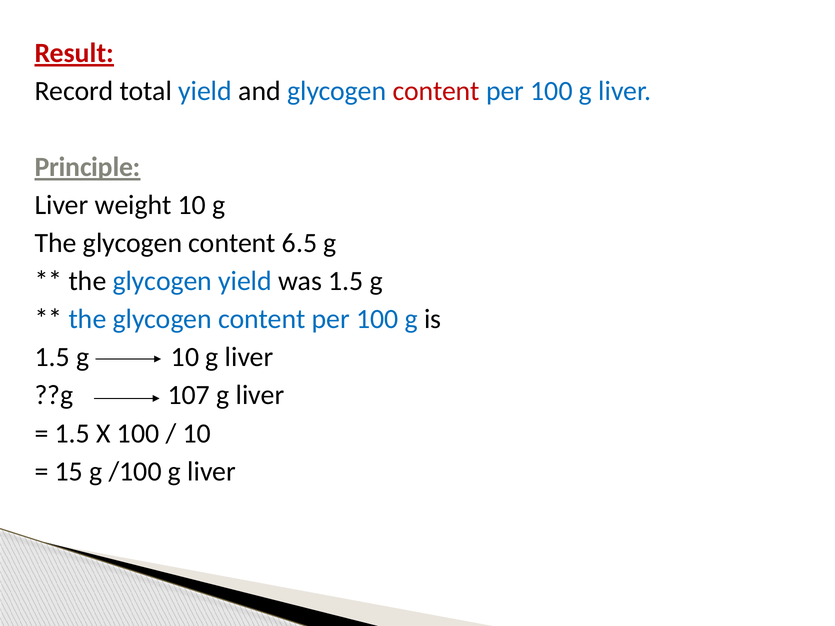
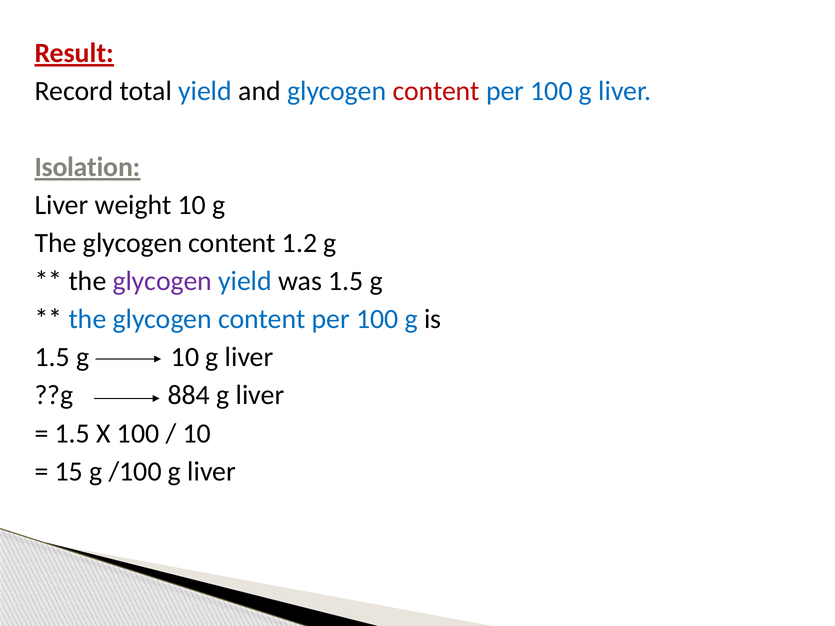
Principle: Principle -> Isolation (88, 167)
6.5: 6.5 -> 1.2 (300, 243)
glycogen colour: blue -> purple (162, 281)
107: 107 -> 884 (189, 395)
